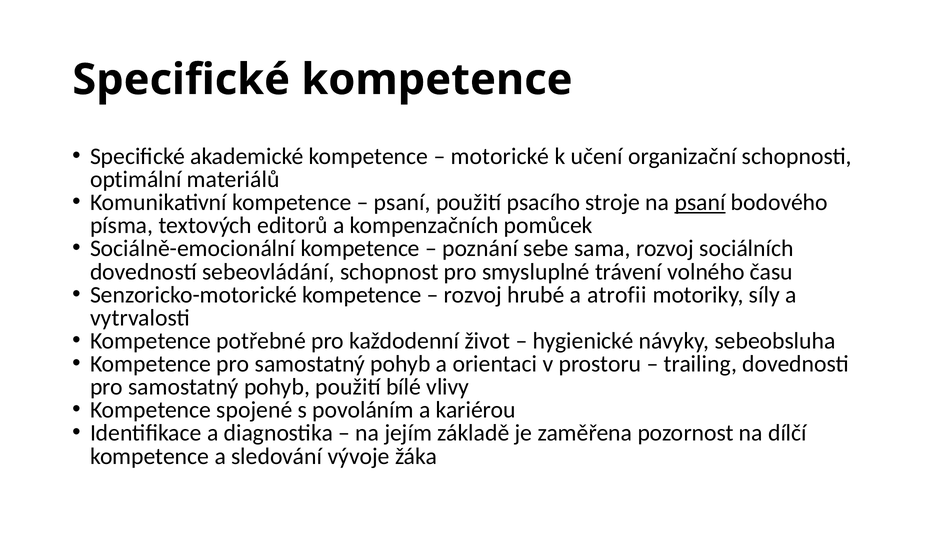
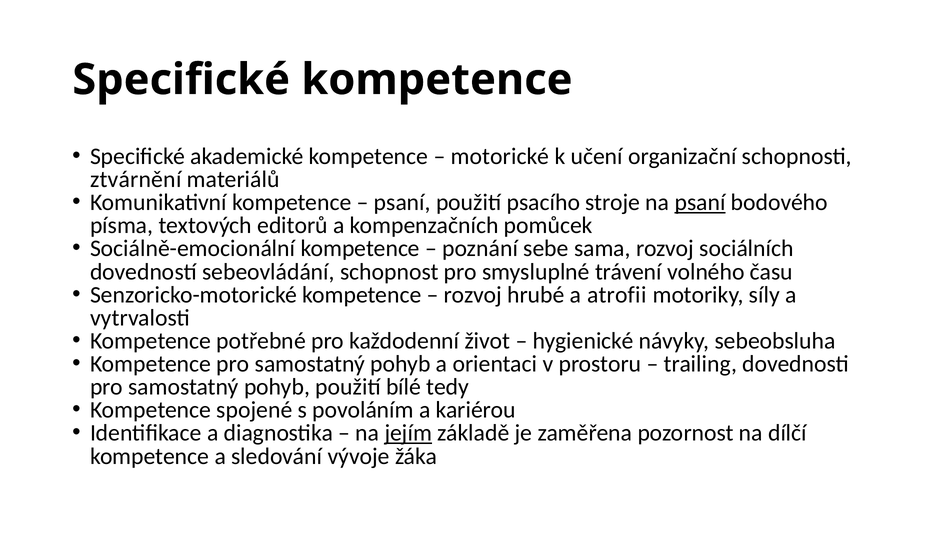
optimální: optimální -> ztvárnění (136, 179)
vlivy: vlivy -> tedy (448, 386)
jejím underline: none -> present (408, 433)
